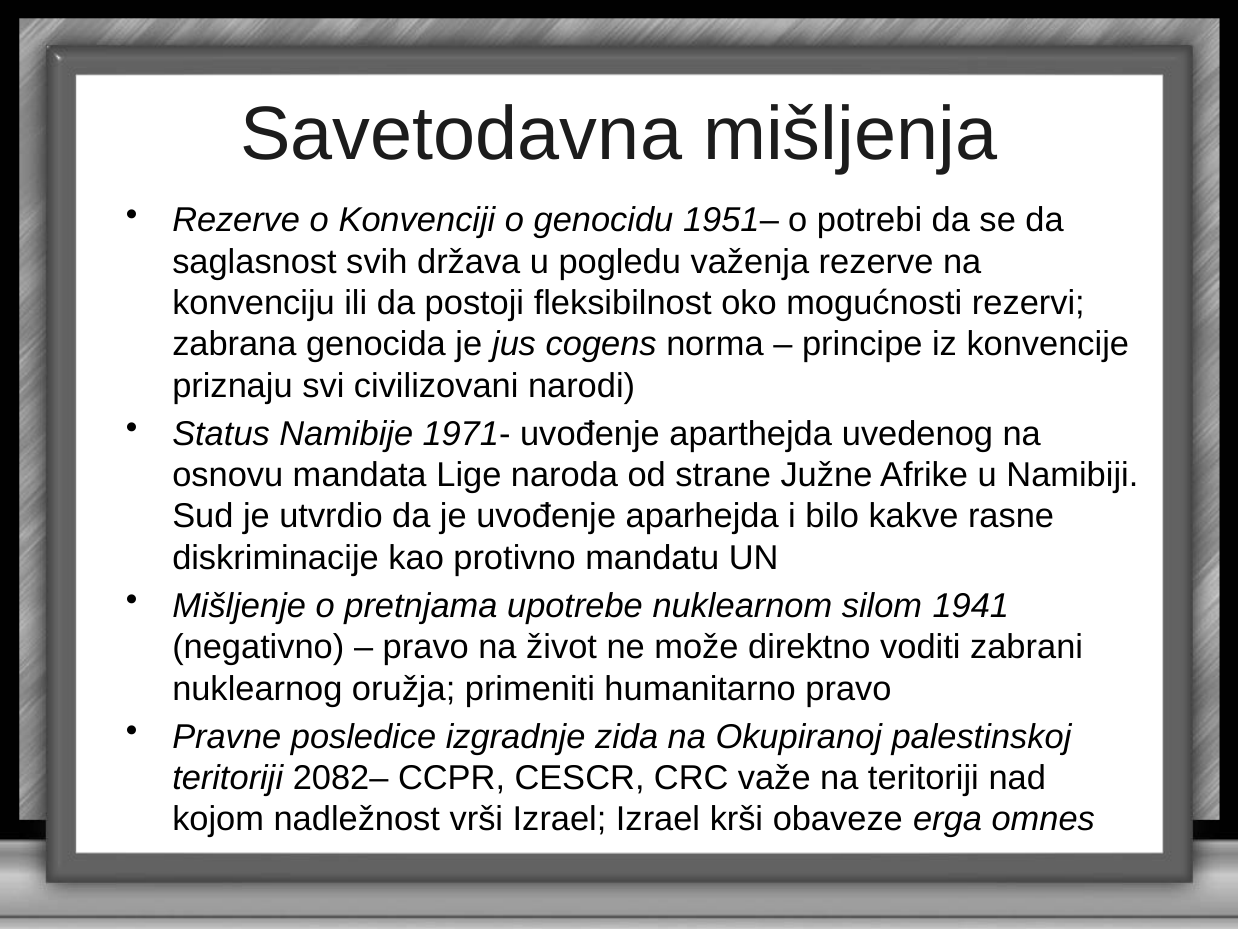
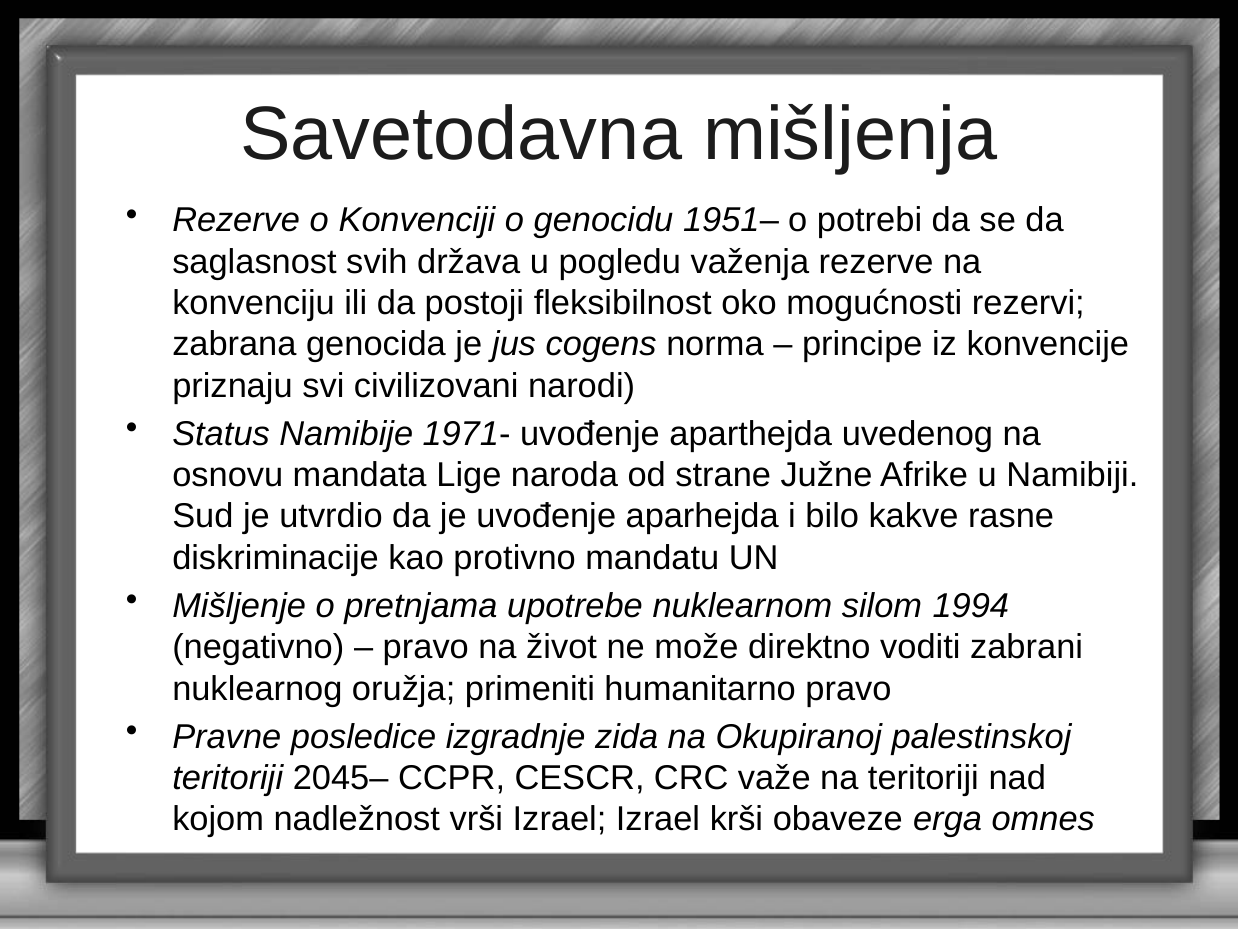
1941: 1941 -> 1994 (971, 606)
2082–: 2082– -> 2045– (341, 778)
